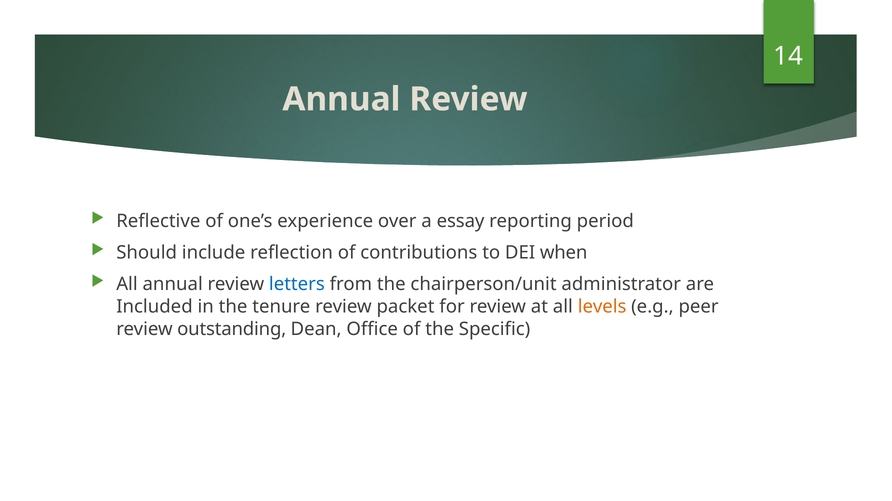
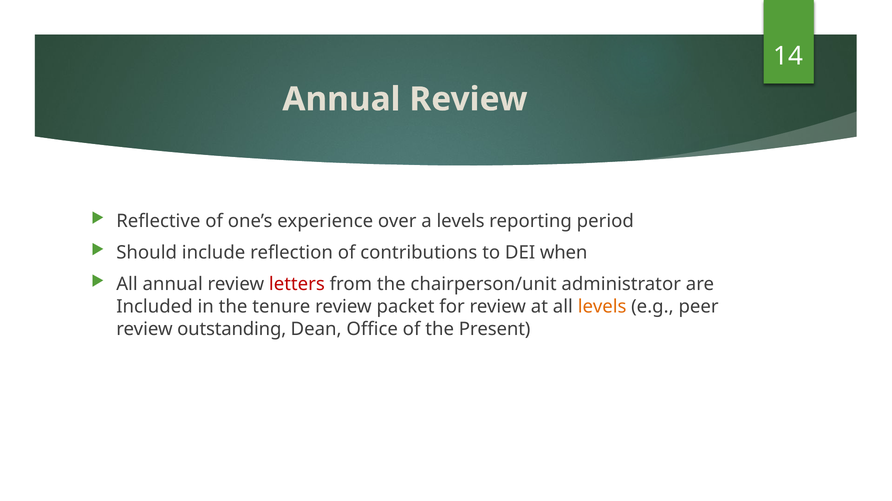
a essay: essay -> levels (461, 221)
letters colour: blue -> red (297, 285)
Specific: Specific -> Present (495, 329)
